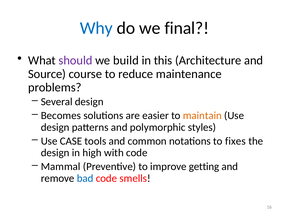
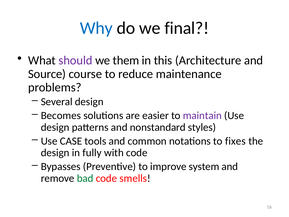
build: build -> them (126, 60)
maintain colour: orange -> purple (202, 115)
polymorphic: polymorphic -> nonstandard (158, 127)
high: high -> fully (92, 153)
Mammal: Mammal -> Bypasses (61, 166)
getting: getting -> system (204, 166)
bad colour: blue -> green (85, 178)
